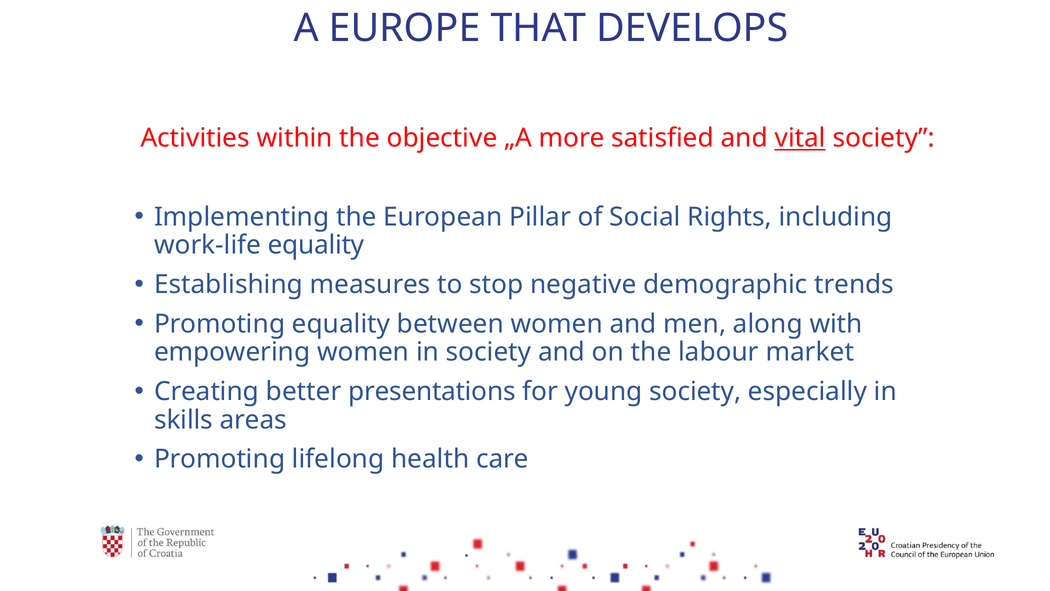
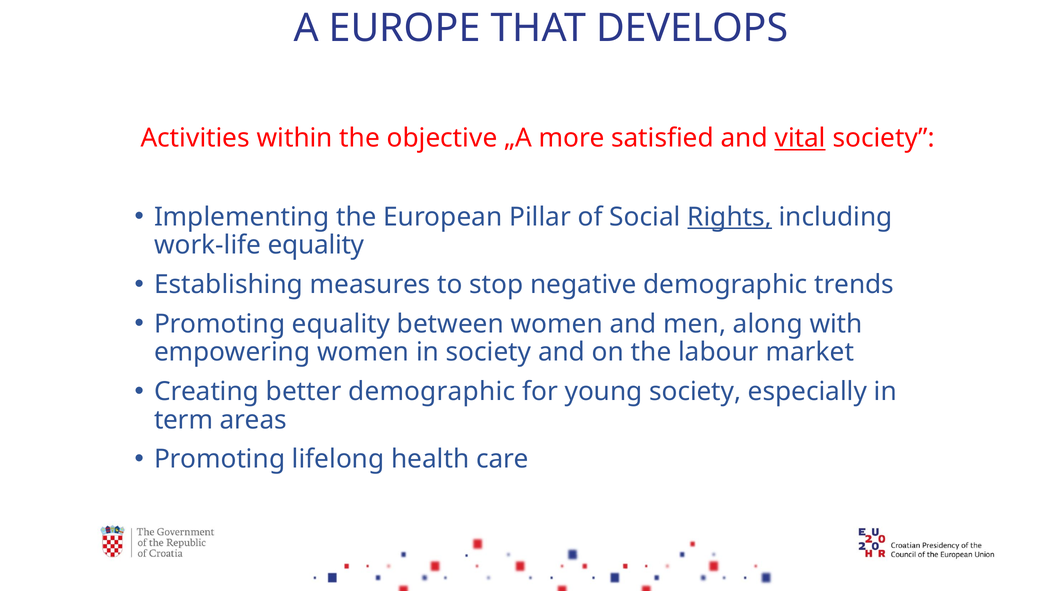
Rights underline: none -> present (730, 217)
better presentations: presentations -> demographic (432, 391)
skills: skills -> term (184, 420)
